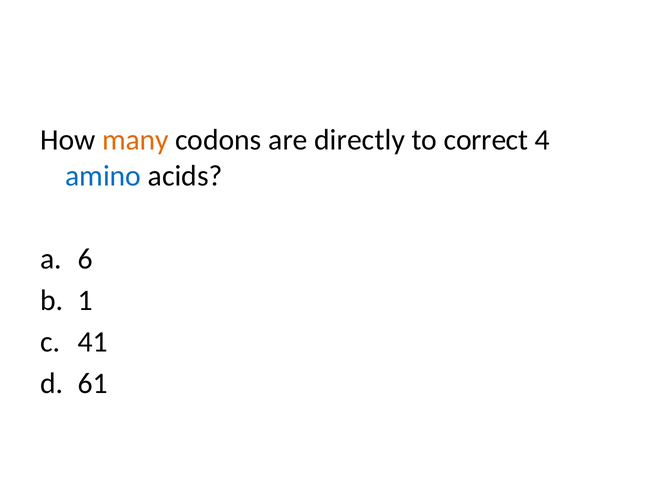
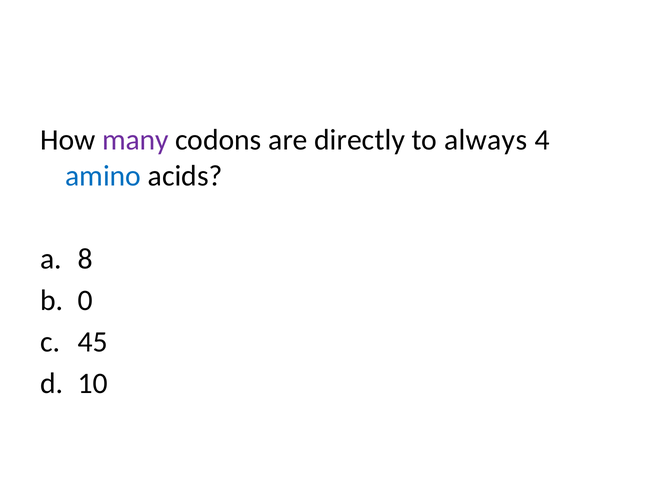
many colour: orange -> purple (135, 140)
correct: correct -> always (486, 140)
6: 6 -> 8 (85, 259)
1: 1 -> 0 (85, 301)
41: 41 -> 45 (93, 342)
61: 61 -> 10 (93, 384)
